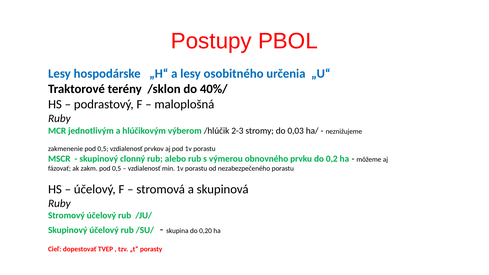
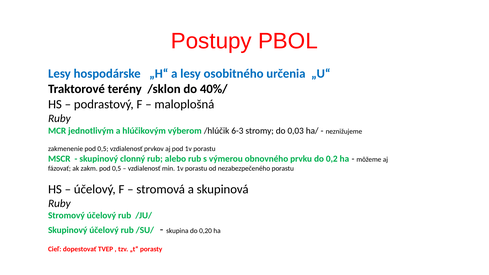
2-3: 2-3 -> 6-3 (237, 131)
